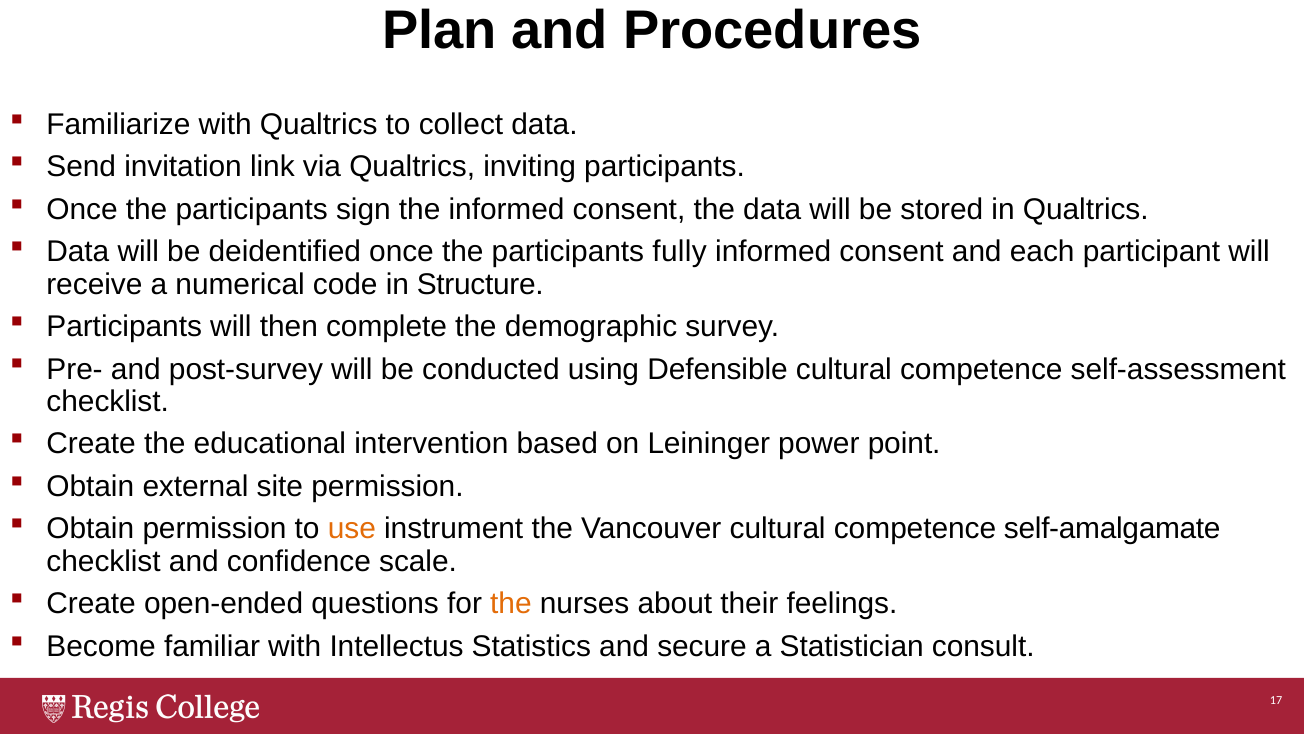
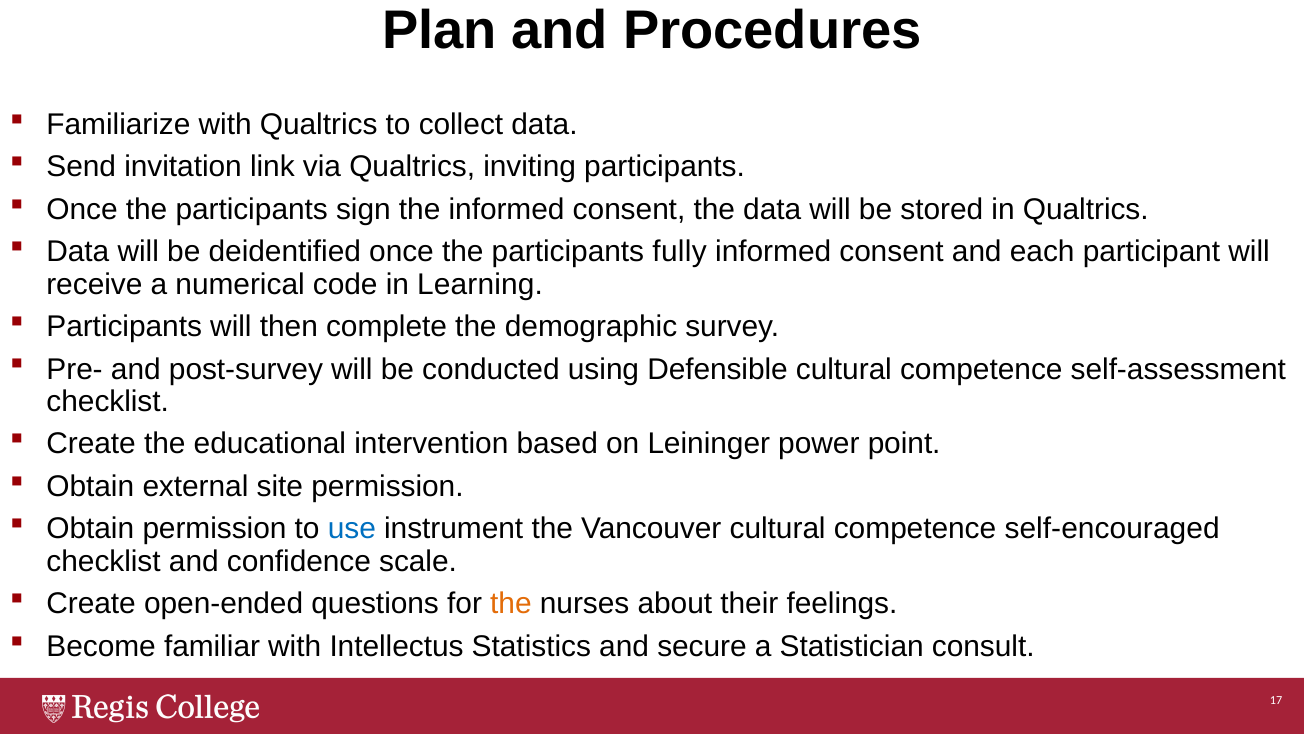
Structure: Structure -> Learning (480, 284)
use colour: orange -> blue (352, 529)
self-amalgamate: self-amalgamate -> self-encouraged (1112, 529)
